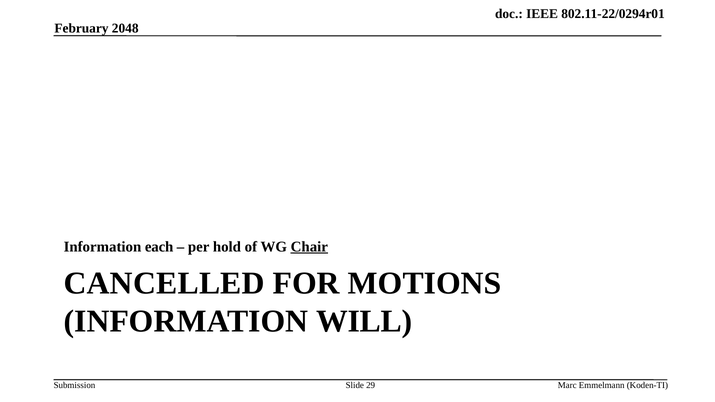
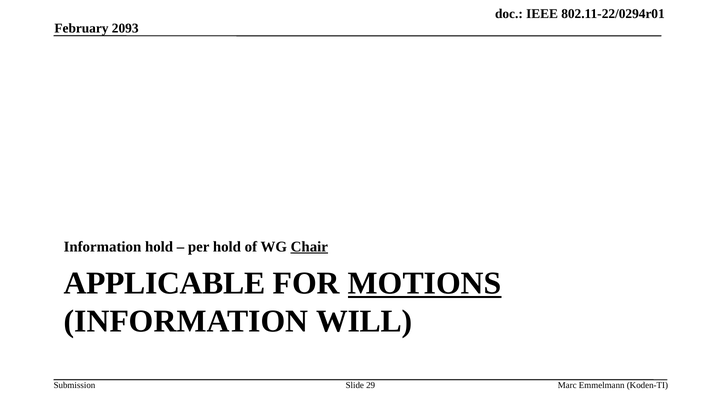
2048: 2048 -> 2093 (125, 28)
Information each: each -> hold (159, 247)
CANCELLED: CANCELLED -> APPLICABLE (164, 283)
MOTIONS underline: none -> present (425, 283)
